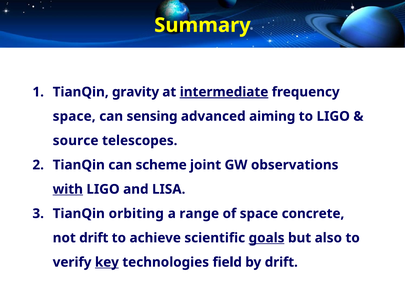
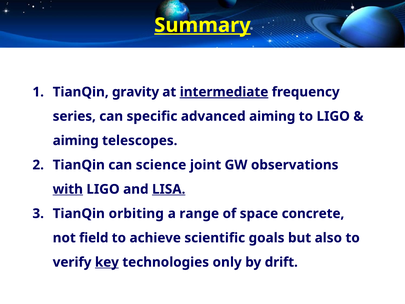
Summary underline: none -> present (202, 25)
space: space -> series (74, 116)
sensing: sensing -> specific (152, 116)
source: source -> aiming (76, 140)
scheme: scheme -> science (161, 165)
LISA underline: none -> present (169, 189)
not drift: drift -> field (94, 238)
goals underline: present -> none (267, 238)
field: field -> only (227, 262)
